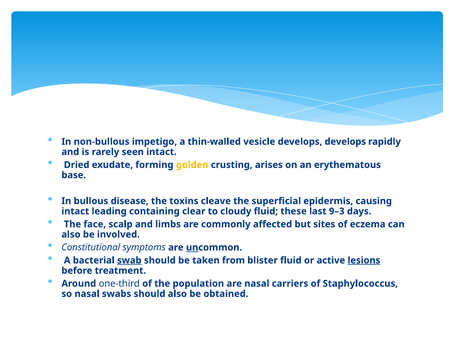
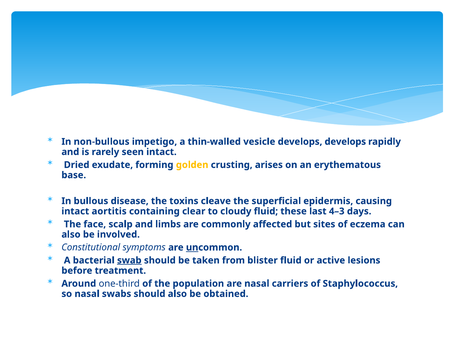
leading: leading -> aortitis (109, 211)
9–3: 9–3 -> 4–3 (337, 211)
lesions underline: present -> none (364, 260)
